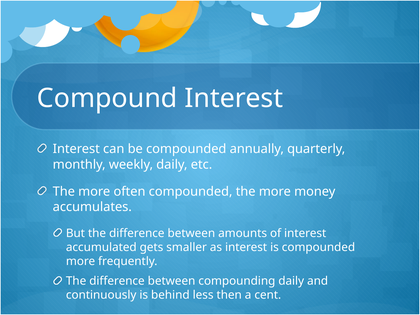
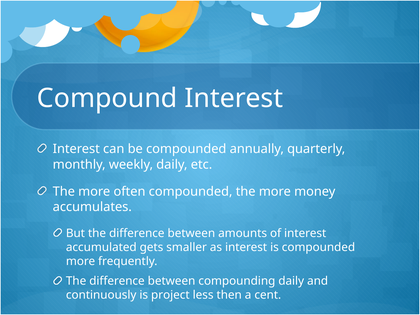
behind: behind -> project (170, 295)
